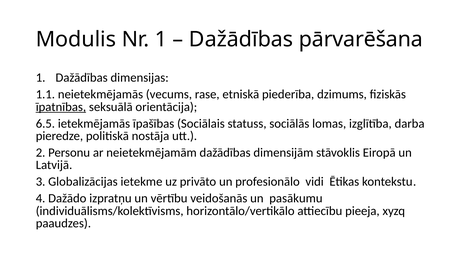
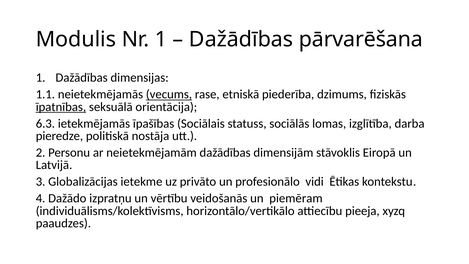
vecums underline: none -> present (169, 94)
6.5: 6.5 -> 6.3 (45, 123)
pasākumu: pasākumu -> piemēram (296, 198)
